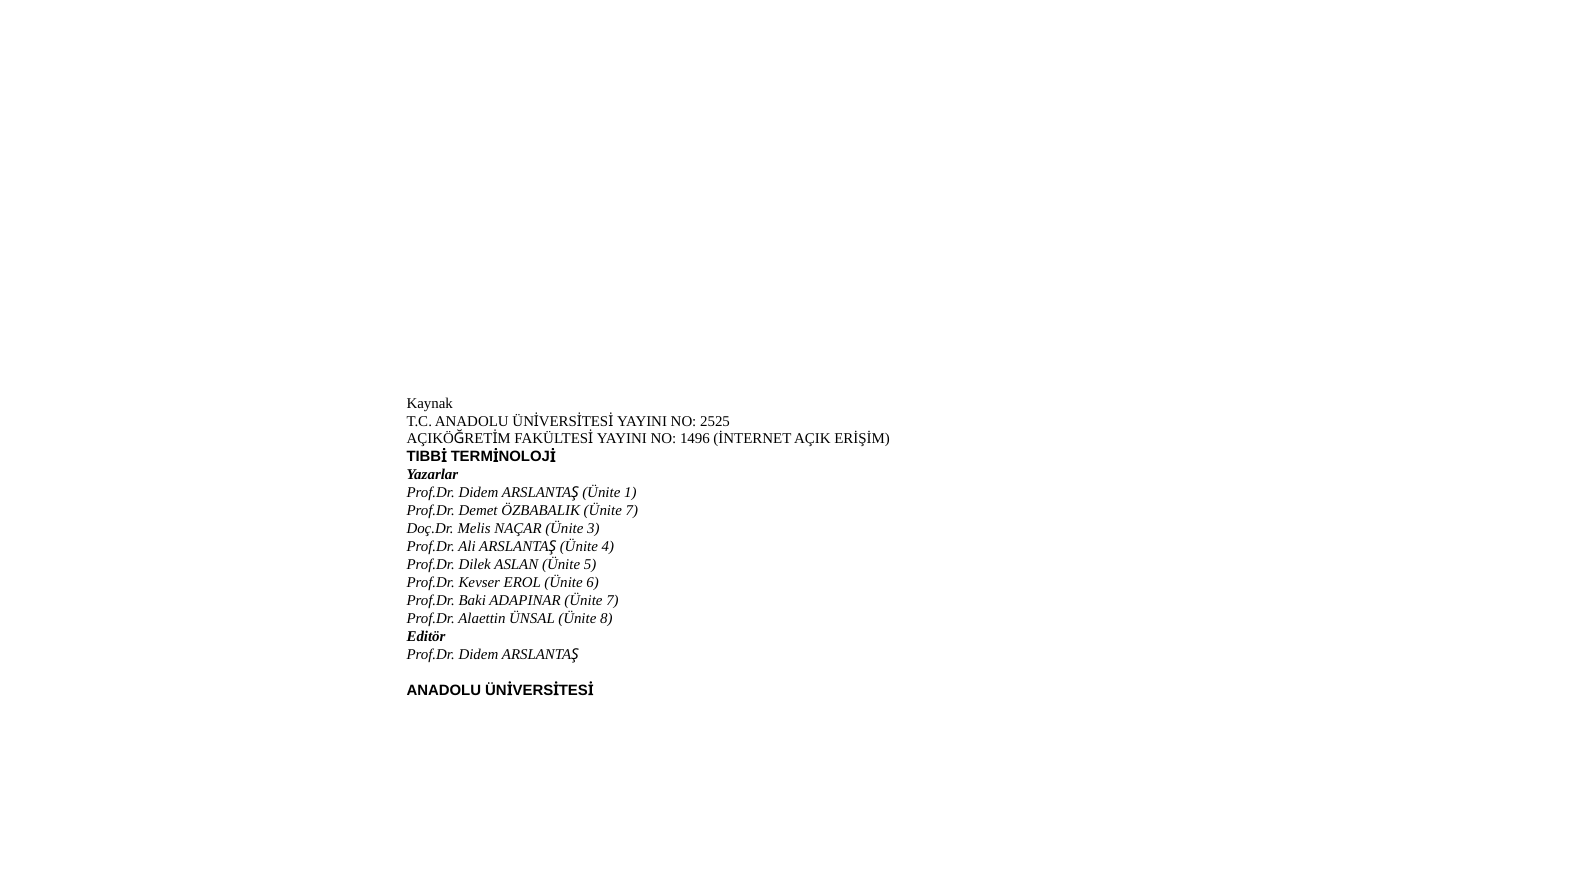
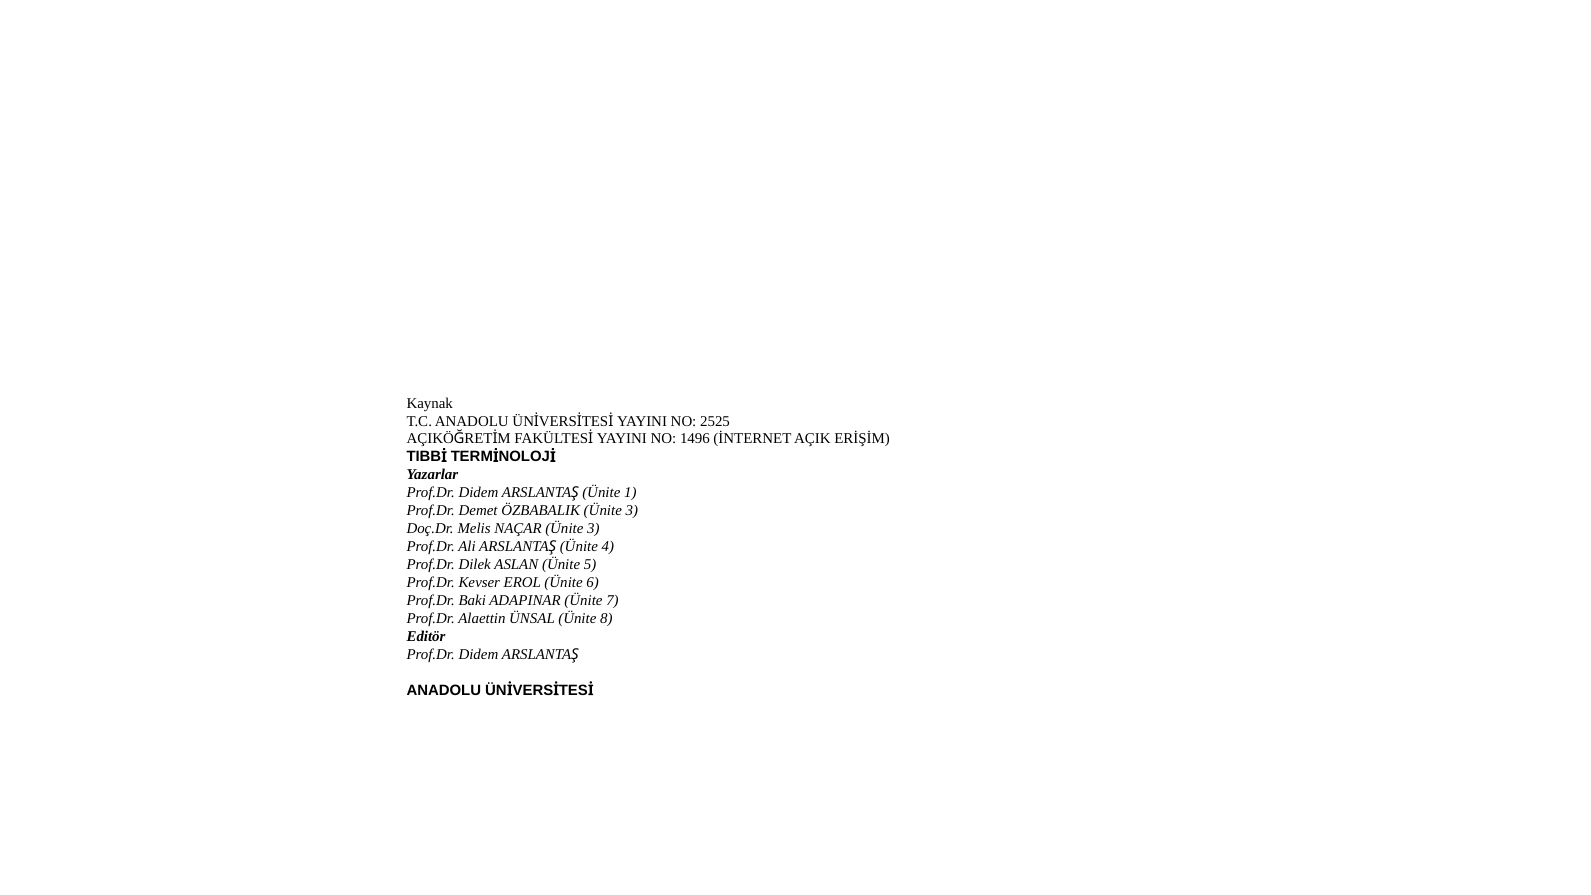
ÖZBABALIK Ünite 7: 7 -> 3 (632, 511)
